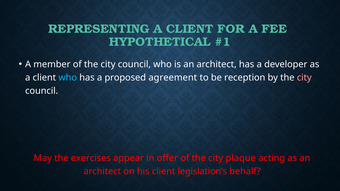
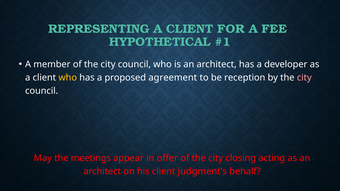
who colour: light blue -> yellow (68, 78)
exercises: exercises -> meetings (91, 158)
plaque: plaque -> closing (241, 158)
legislation’s: legislation’s -> judgment’s (202, 171)
